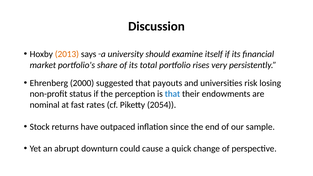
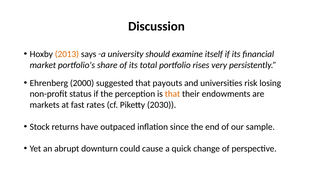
that colour: blue -> orange (172, 94)
nominal: nominal -> markets (45, 105)
2054: 2054 -> 2030 (162, 105)
